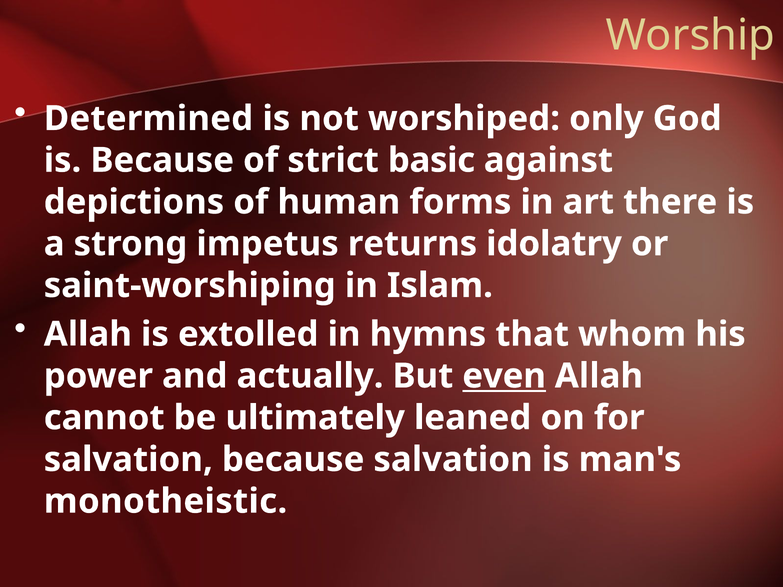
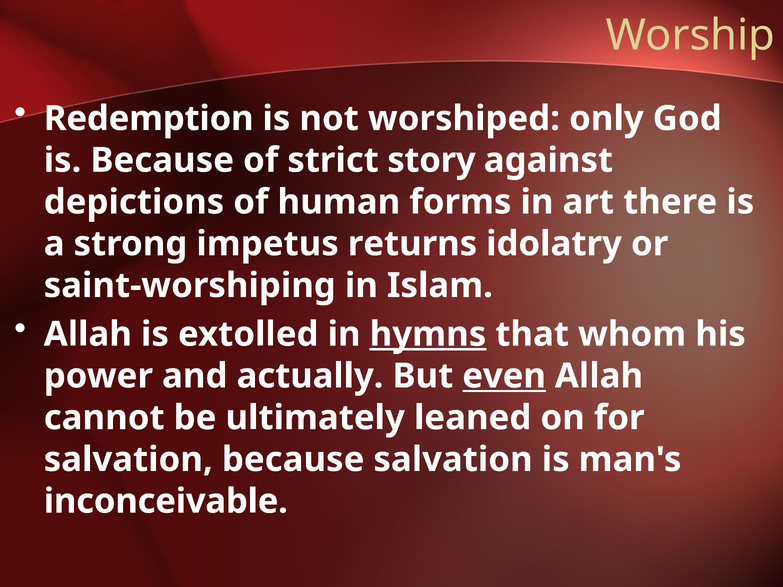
Determined: Determined -> Redemption (149, 119)
basic: basic -> story (432, 160)
hymns underline: none -> present (428, 334)
monotheistic: monotheistic -> inconceivable (166, 501)
